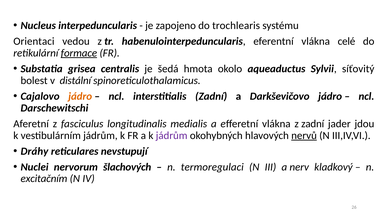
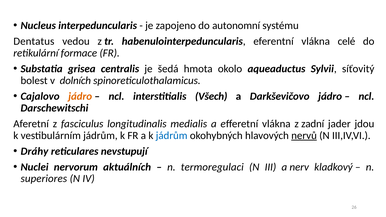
trochlearis: trochlearis -> autonomní (236, 25)
Orientaci: Orientaci -> Dentatus (34, 41)
formace underline: present -> none (79, 53)
distální: distální -> dolních (75, 80)
interstitialis Zadní: Zadní -> Všech (211, 96)
jádrům colour: purple -> blue (172, 135)
šlachových: šlachových -> aktuálních (127, 167)
excitačním: excitačním -> superiores (44, 179)
